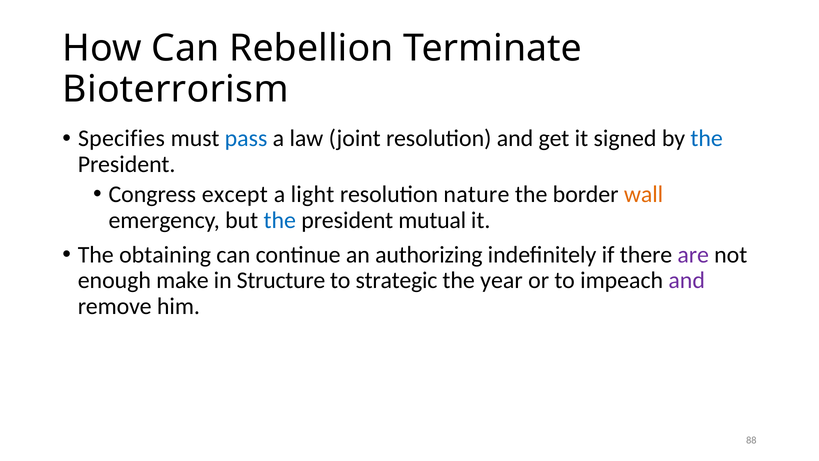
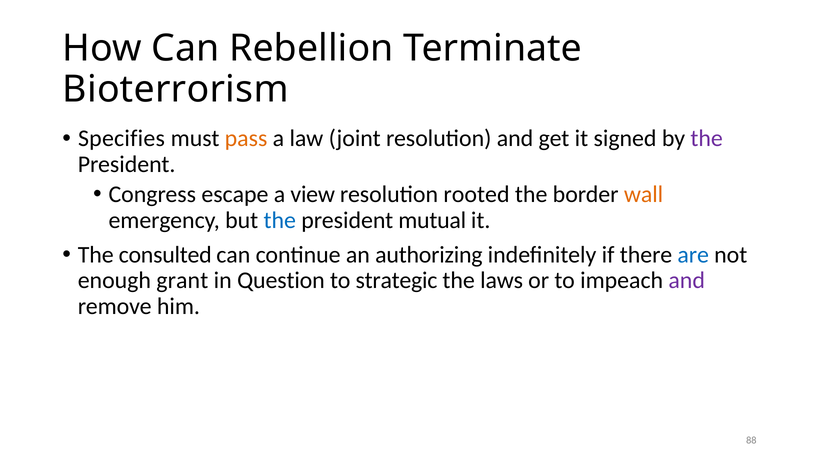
pass colour: blue -> orange (246, 138)
the colour: blue -> purple (707, 138)
except: except -> escape (235, 194)
light: light -> view (313, 194)
nature: nature -> rooted (477, 194)
obtaining: obtaining -> consulted (165, 254)
are colour: purple -> blue (693, 254)
make: make -> grant (182, 280)
Structure: Structure -> Question (281, 280)
year: year -> laws (502, 280)
